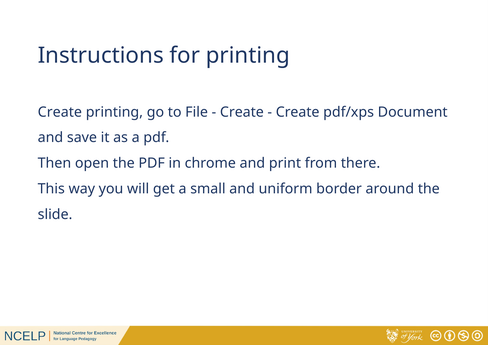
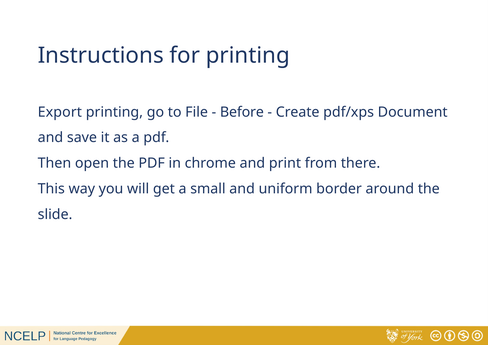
Create: Create -> Export (60, 112)
Create: Create -> Before (242, 112)
